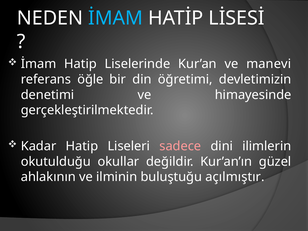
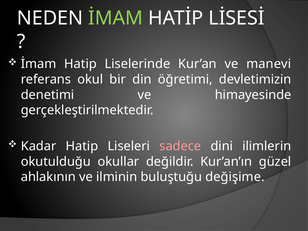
İMAM colour: light blue -> light green (116, 18)
öğle: öğle -> okul (90, 79)
açılmıştır: açılmıştır -> değişime (235, 177)
